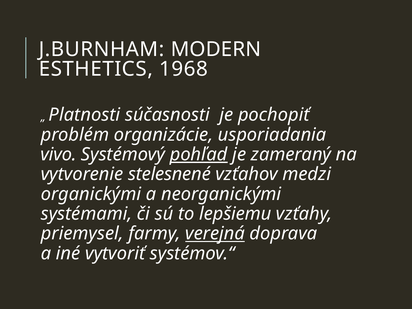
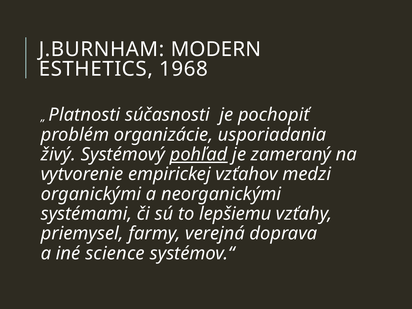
vivo: vivo -> živý (58, 154)
stelesnené: stelesnené -> empirickej (169, 174)
verejná underline: present -> none (215, 234)
vytvoriť: vytvoriť -> science (115, 253)
